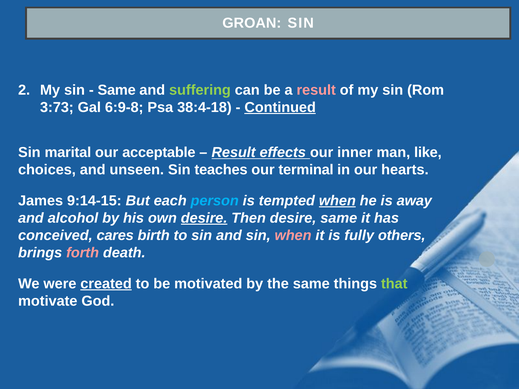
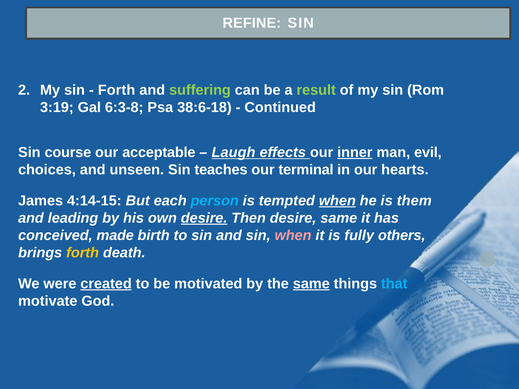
GROAN: GROAN -> REFINE (252, 23)
Same: Same -> Forth (117, 90)
result colour: pink -> light green (316, 90)
3:73: 3:73 -> 3:19 (57, 107)
6:9-8: 6:9-8 -> 6:3-8 (124, 107)
38:4-18: 38:4-18 -> 38:6-18 (204, 107)
Continued underline: present -> none (280, 107)
marital: marital -> course (68, 152)
Result: Result -> Laugh (234, 152)
inner underline: none -> present (355, 152)
like: like -> evil (428, 152)
9:14-15: 9:14-15 -> 4:14-15 (94, 201)
away: away -> them (414, 201)
alcohol: alcohol -> leading (73, 218)
cares: cares -> made (115, 235)
forth colour: pink -> yellow (83, 253)
same underline: none -> present (311, 284)
that colour: light green -> light blue (394, 284)
